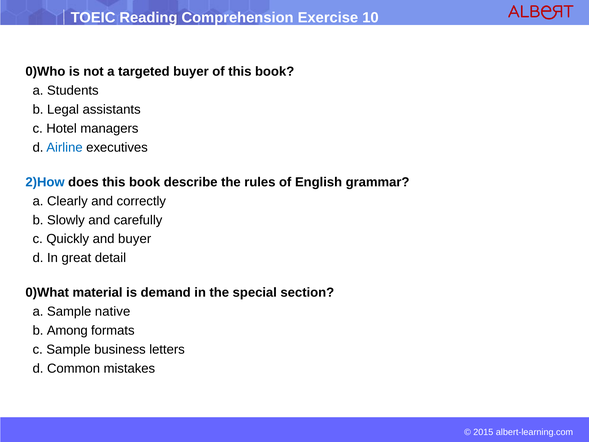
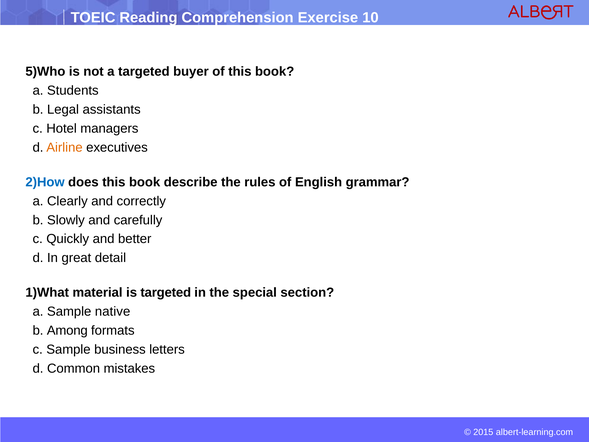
0)Who: 0)Who -> 5)Who (45, 71)
Airline colour: blue -> orange (65, 147)
and buyer: buyer -> better (135, 239)
0)What: 0)What -> 1)What (47, 293)
is demand: demand -> targeted (166, 293)
